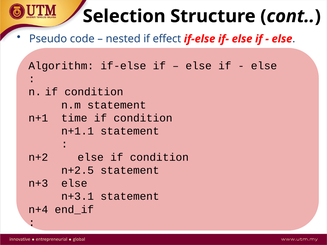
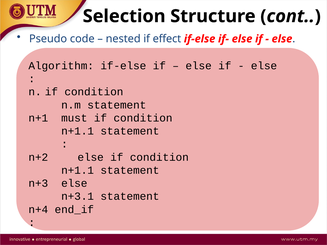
time: time -> must (74, 118)
n+2.5: n+2.5 -> n+1.1 (78, 170)
